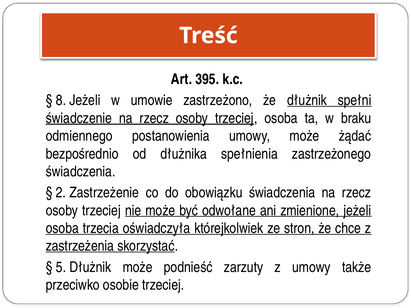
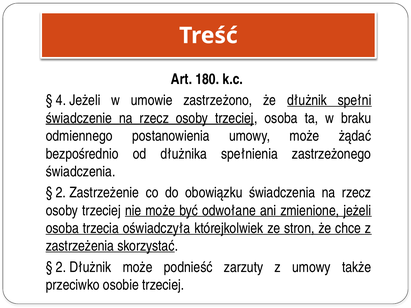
395: 395 -> 180 (207, 79)
8: 8 -> 4 (61, 101)
5: 5 -> 2 (61, 267)
